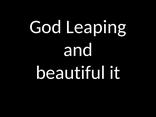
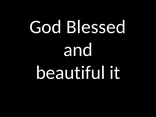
Leaping: Leaping -> Blessed (96, 27)
